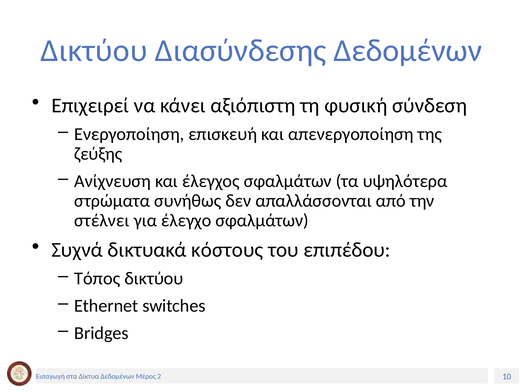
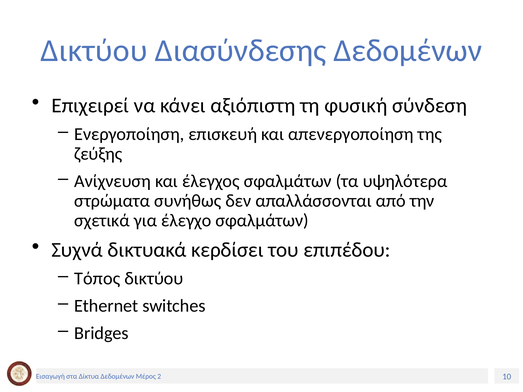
στέλνει: στέλνει -> σχετικά (102, 221)
κόστους: κόστους -> κερδίσει (227, 250)
